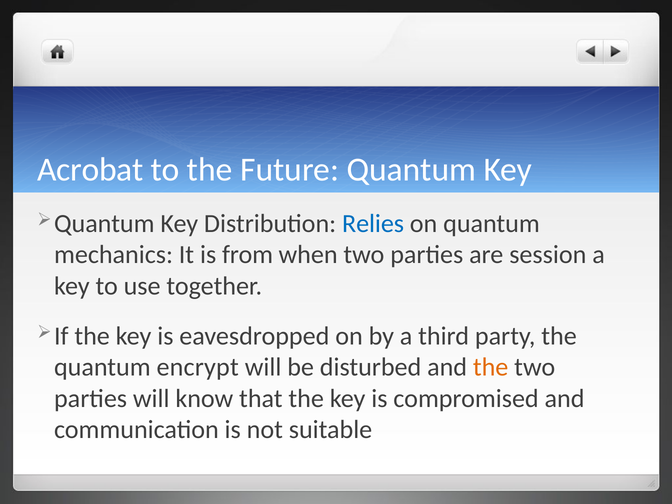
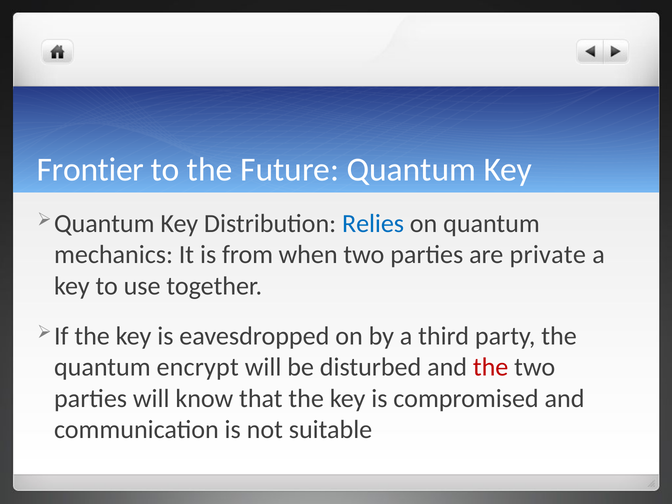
Acrobat: Acrobat -> Frontier (90, 170)
session: session -> private (548, 255)
the colour: orange -> red (491, 367)
